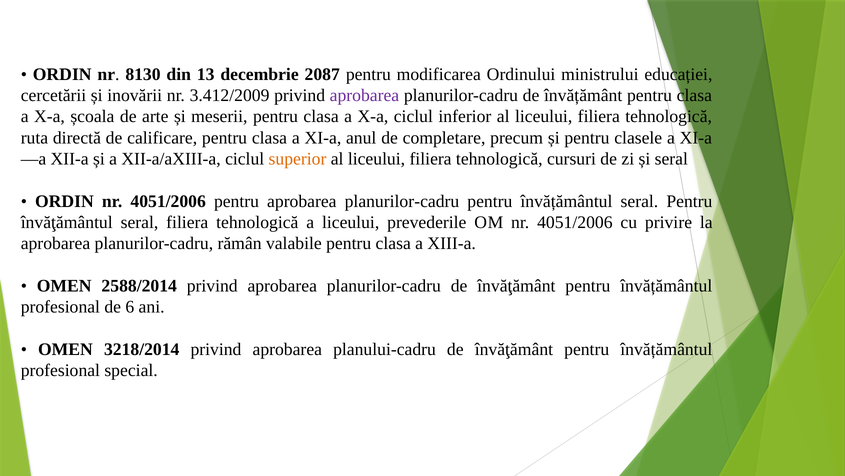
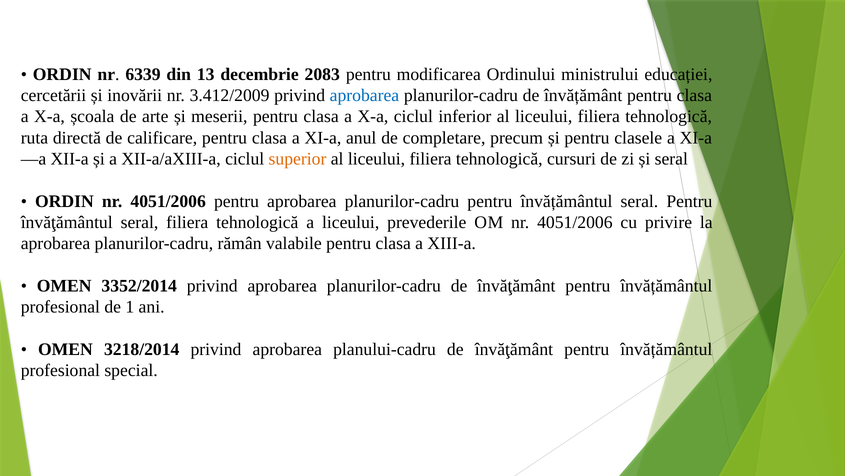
8130: 8130 -> 6339 (143, 74)
2087: 2087 -> 2083 (322, 74)
aprobarea colour: purple -> blue (364, 95)
2588/2014: 2588/2014 -> 3352/2014 (139, 286)
6: 6 -> 1 (130, 307)
